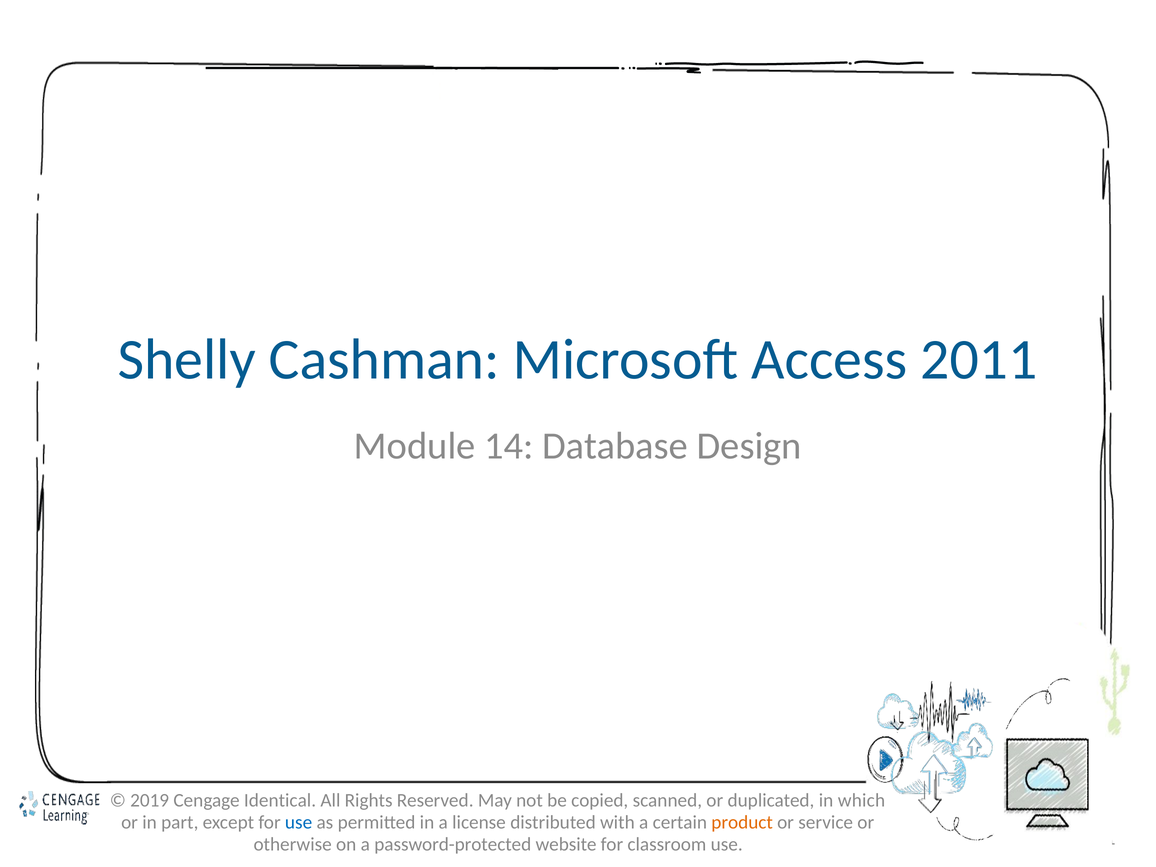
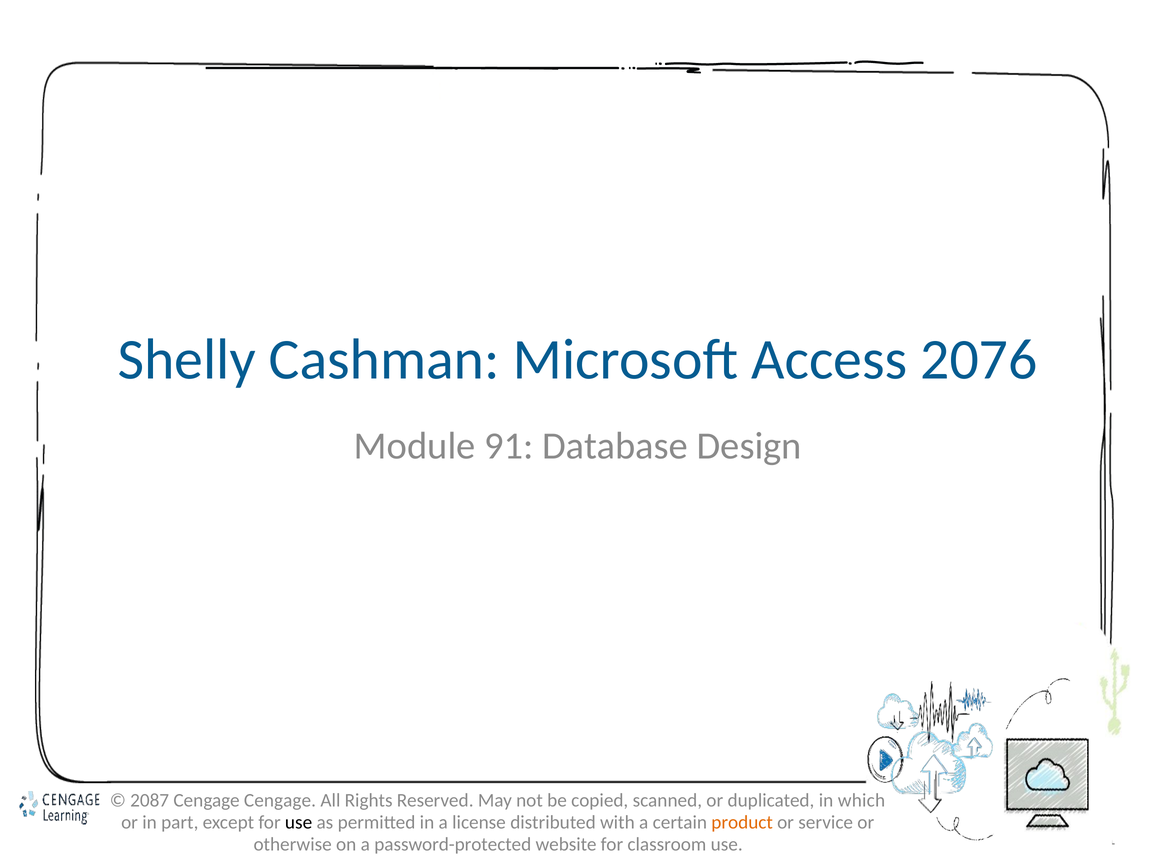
2011: 2011 -> 2076 (979, 360)
14: 14 -> 91 (509, 446)
2019: 2019 -> 2087 (150, 800)
Cengage Identical: Identical -> Cengage (280, 800)
use colour: blue -> black (299, 822)
